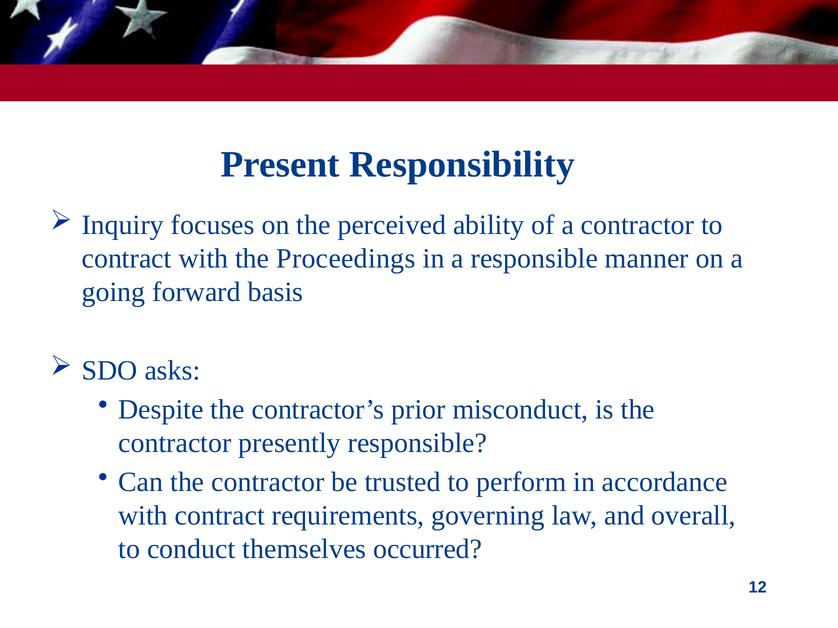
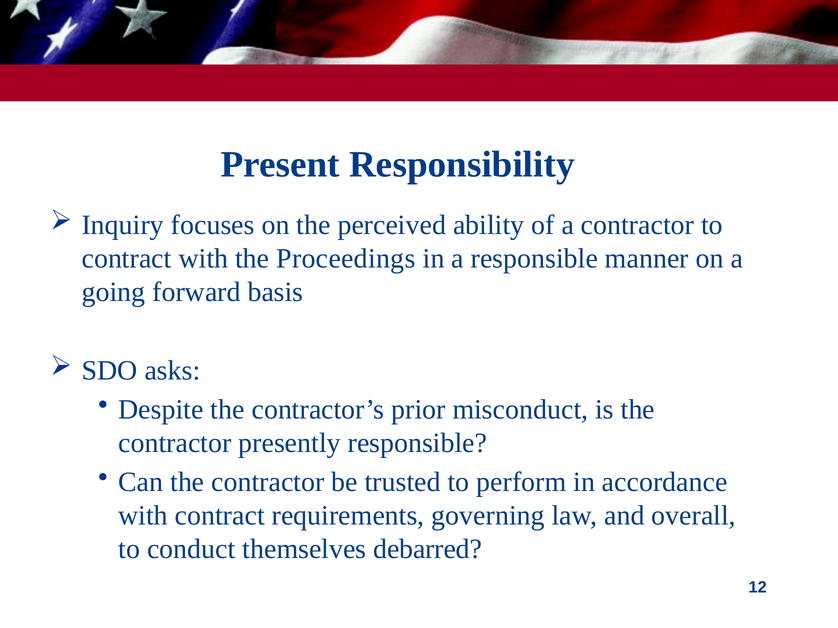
occurred: occurred -> debarred (428, 549)
